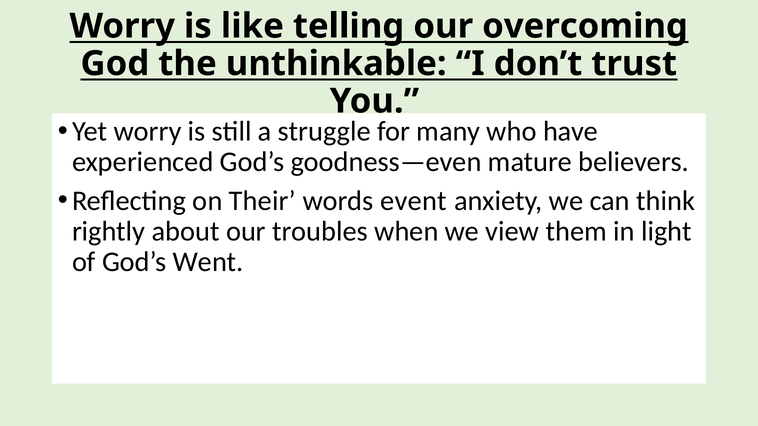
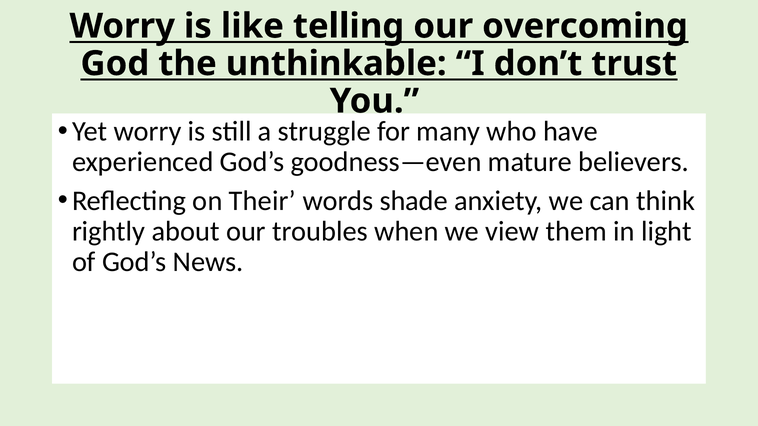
event: event -> shade (414, 201)
Went: Went -> News (208, 262)
